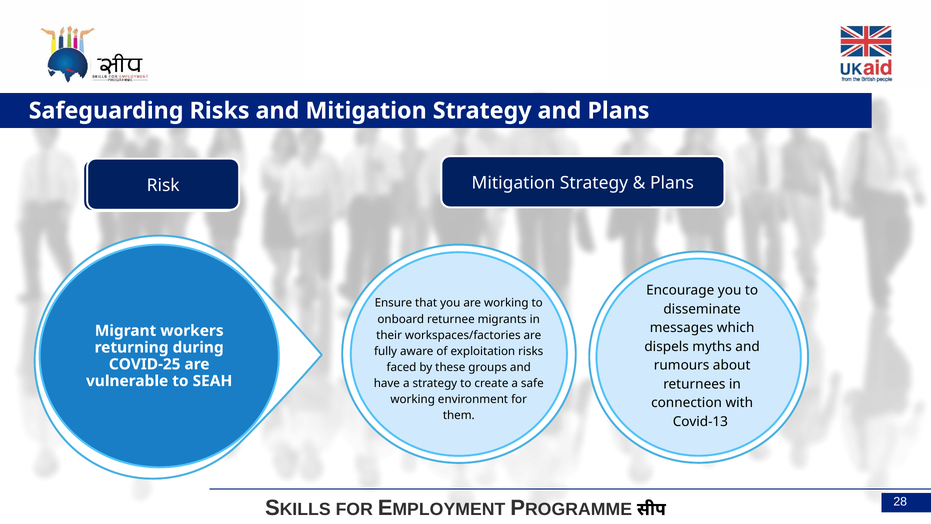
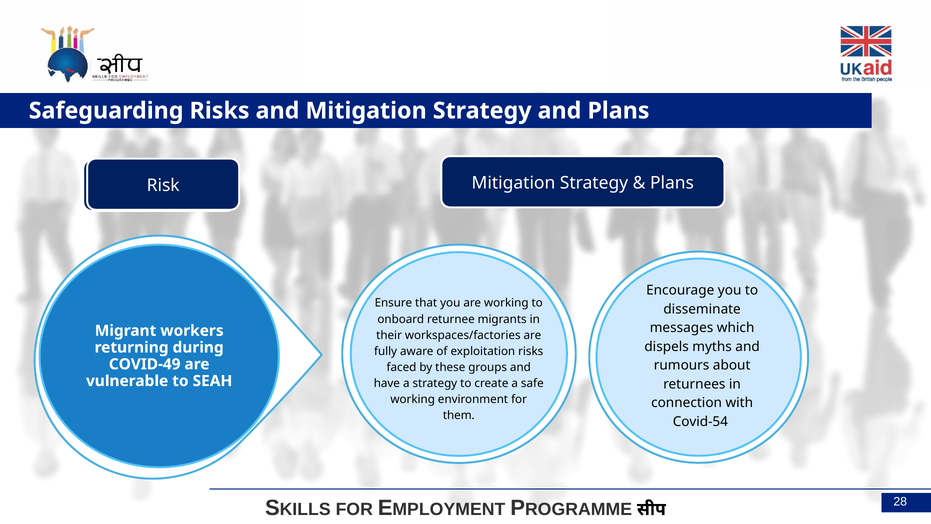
COVID-25: COVID-25 -> COVID-49 (145, 364)
Covid-13: Covid-13 -> Covid-54 (700, 421)
